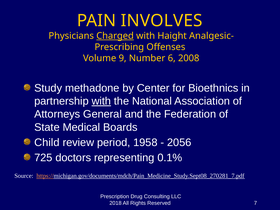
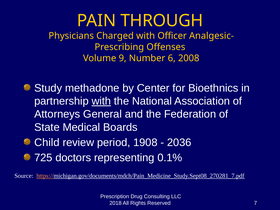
INVOLVES: INVOLVES -> THROUGH (162, 21)
Charged underline: present -> none (115, 36)
Haight: Haight -> Officer (172, 36)
1958: 1958 -> 1908 (145, 143)
2056: 2056 -> 2036 (179, 143)
